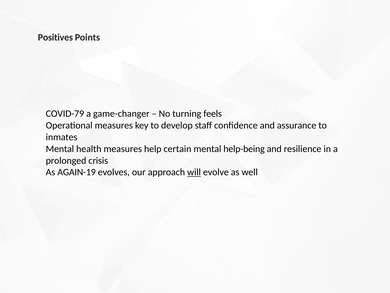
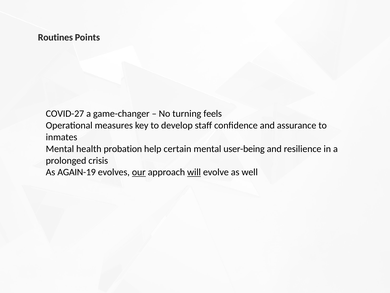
Positives: Positives -> Routines (55, 37)
COVID-79: COVID-79 -> COVID-27 (65, 113)
health measures: measures -> probation (123, 149)
help-being: help-being -> user-being (244, 149)
our underline: none -> present (139, 172)
